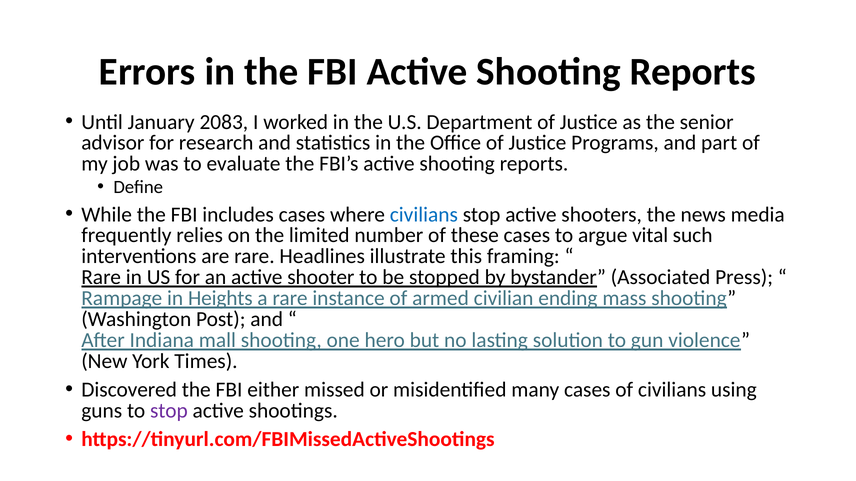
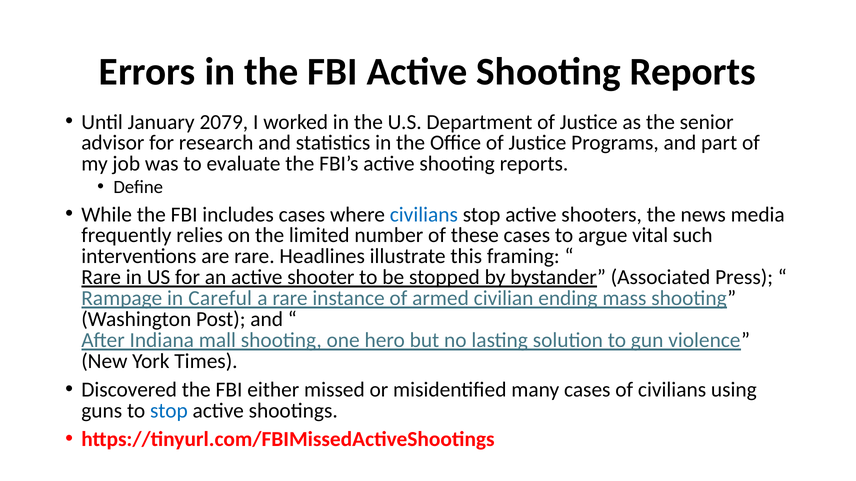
2083: 2083 -> 2079 (224, 122)
Heights: Heights -> Careful (220, 299)
stop colour: purple -> blue (169, 411)
